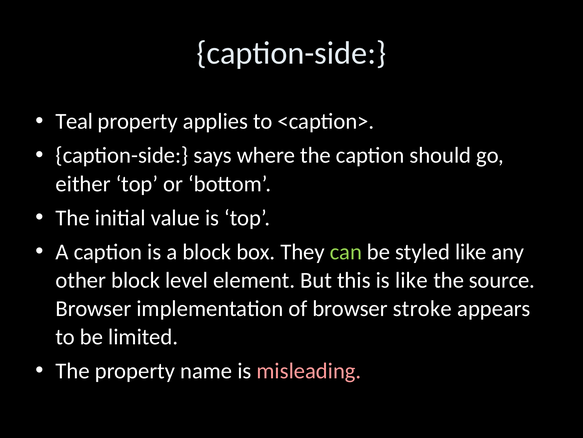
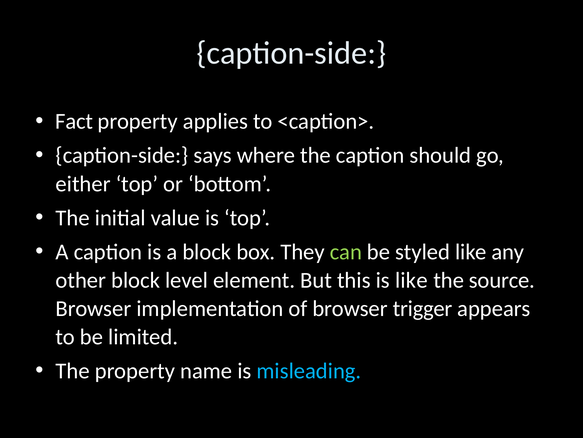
Teal: Teal -> Fact (74, 121)
stroke: stroke -> trigger (423, 308)
misleading colour: pink -> light blue (309, 370)
